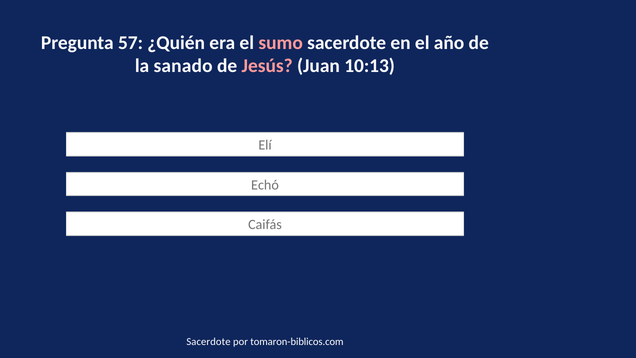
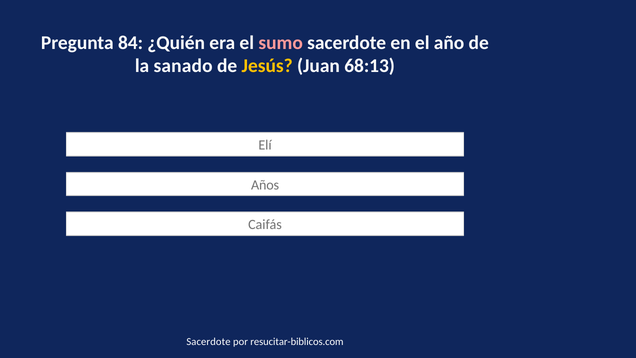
57: 57 -> 84 (131, 43)
Jesús colour: pink -> yellow (267, 66)
10:13: 10:13 -> 68:13 (370, 66)
Echó: Echó -> Años (265, 185)
tomaron-biblicos.com: tomaron-biblicos.com -> resucitar-biblicos.com (297, 341)
